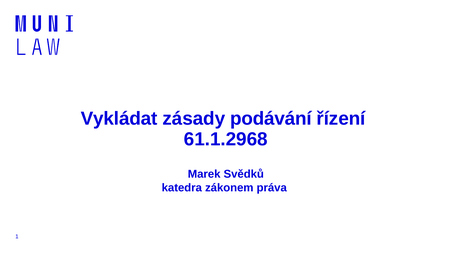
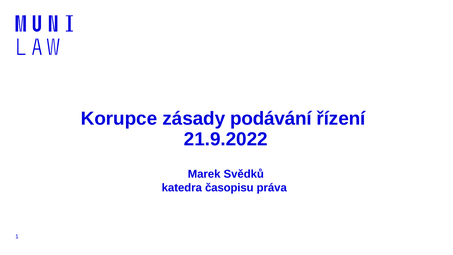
Vykládat: Vykládat -> Korupce (119, 119)
61.1.2968: 61.1.2968 -> 21.9.2022 (226, 139)
zákonem: zákonem -> časopisu (229, 188)
